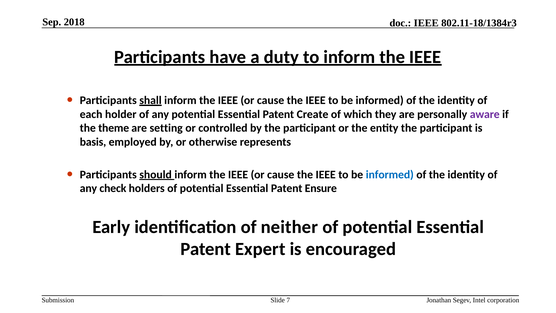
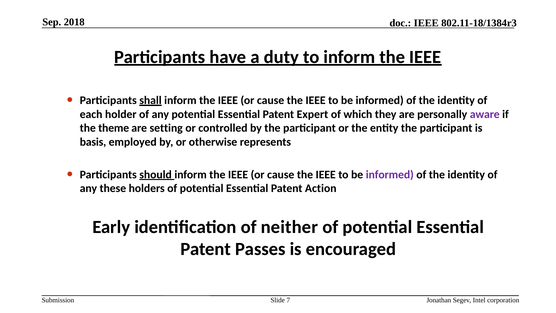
Create: Create -> Expert (312, 114)
informed colour: blue -> purple (390, 174)
check: check -> these (113, 188)
Ensure: Ensure -> Action (321, 188)
Expert: Expert -> Passes (260, 249)
